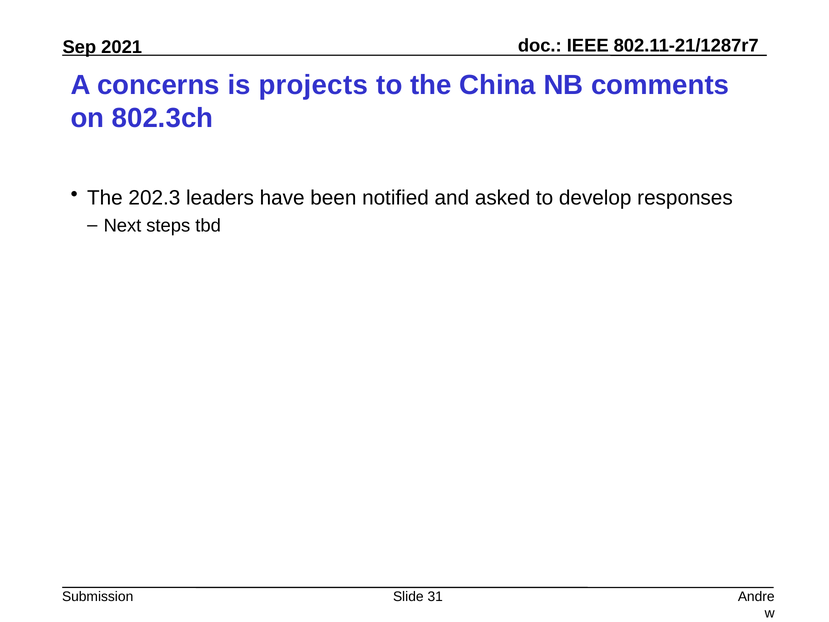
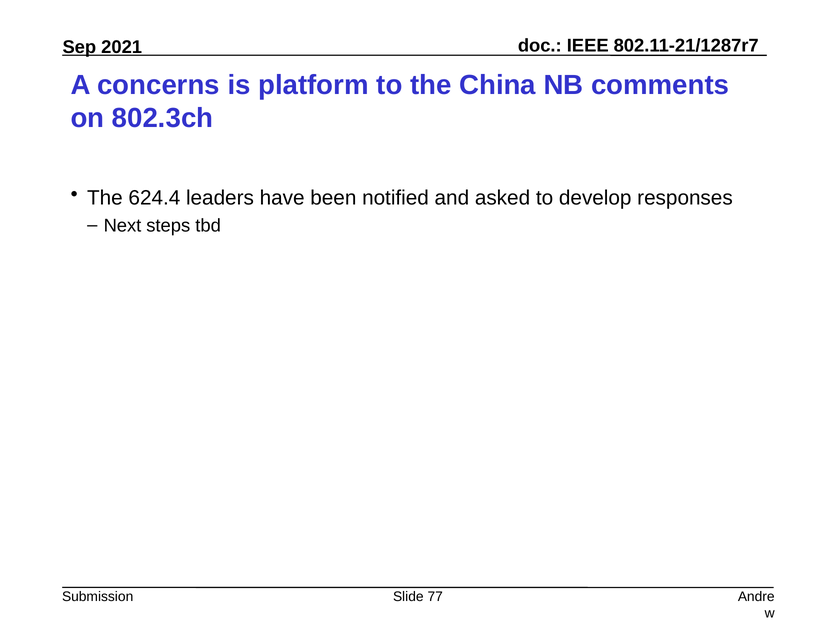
projects: projects -> platform (313, 85)
202.3: 202.3 -> 624.4 (154, 198)
31: 31 -> 77 (435, 596)
